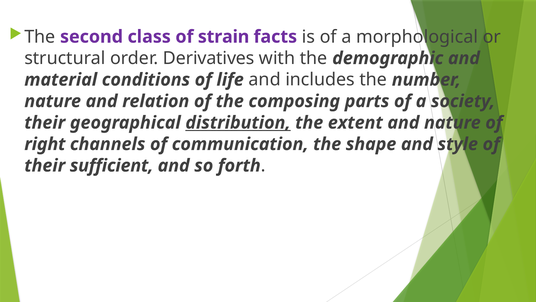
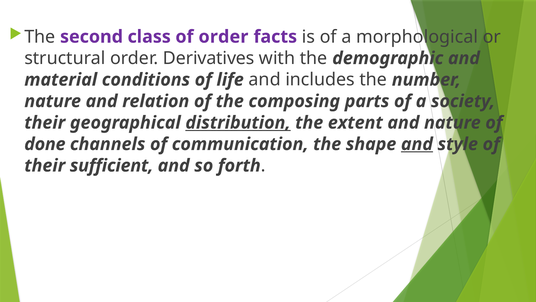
of strain: strain -> order (223, 37)
right: right -> done (45, 144)
and underline: none -> present (417, 144)
